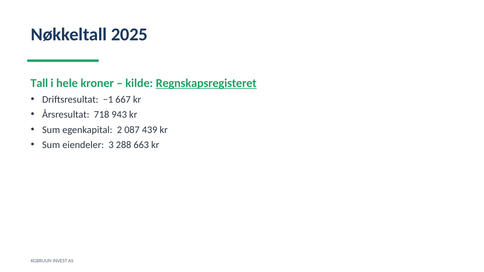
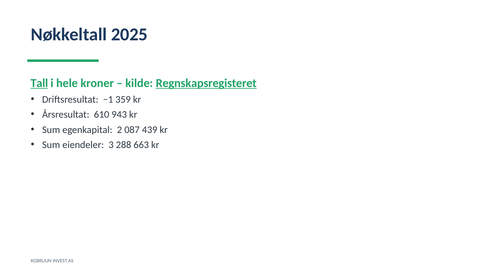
Tall underline: none -> present (39, 83)
667: 667 -> 359 (123, 100)
718: 718 -> 610 (102, 115)
